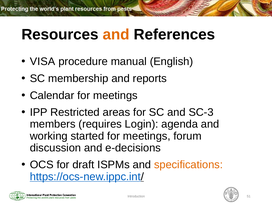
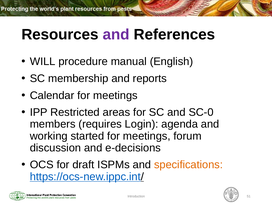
and colour: orange -> purple (116, 35)
VISA: VISA -> WILL (43, 62)
SC-3: SC-3 -> SC-0 (201, 112)
